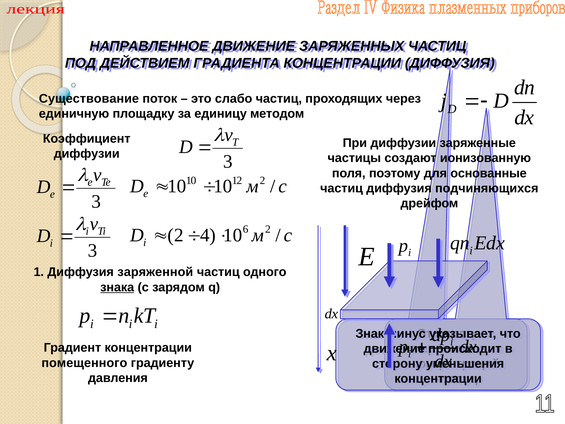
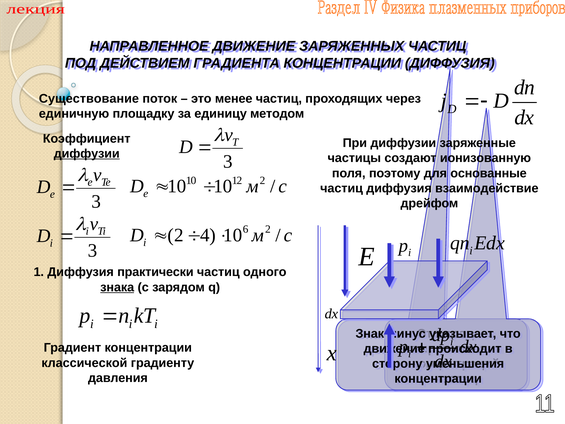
слабо: слабо -> менее (234, 98)
диффузии underline: none -> present (87, 154)
подчиняющихся: подчиняющихся -> взаимодействие (487, 188)
заряженной: заряженной -> практически (155, 272)
помещенного: помещенного -> классической (84, 363)
